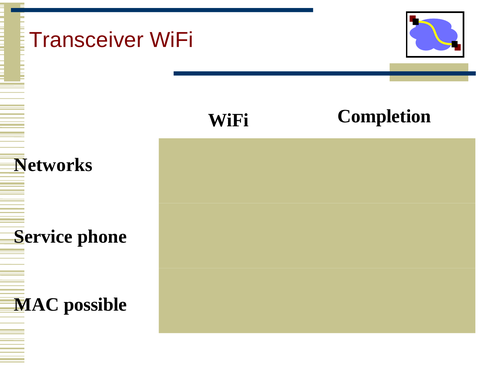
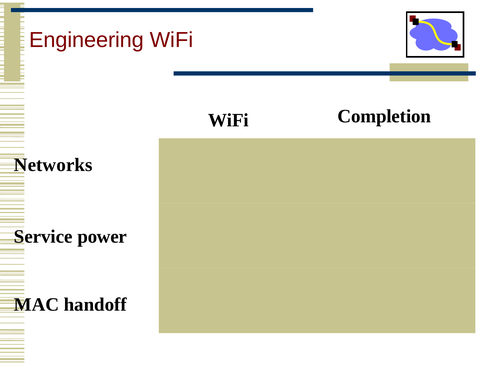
Transceiver: Transceiver -> Engineering (87, 40)
phone: phone -> power (102, 236)
possible: possible -> handoff (95, 305)
